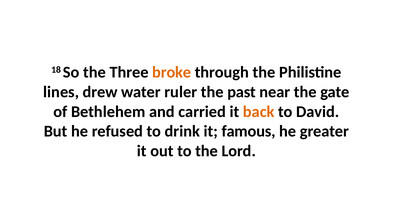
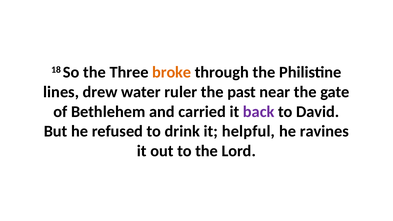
back colour: orange -> purple (259, 112)
famous: famous -> helpful (248, 131)
greater: greater -> ravines (324, 131)
